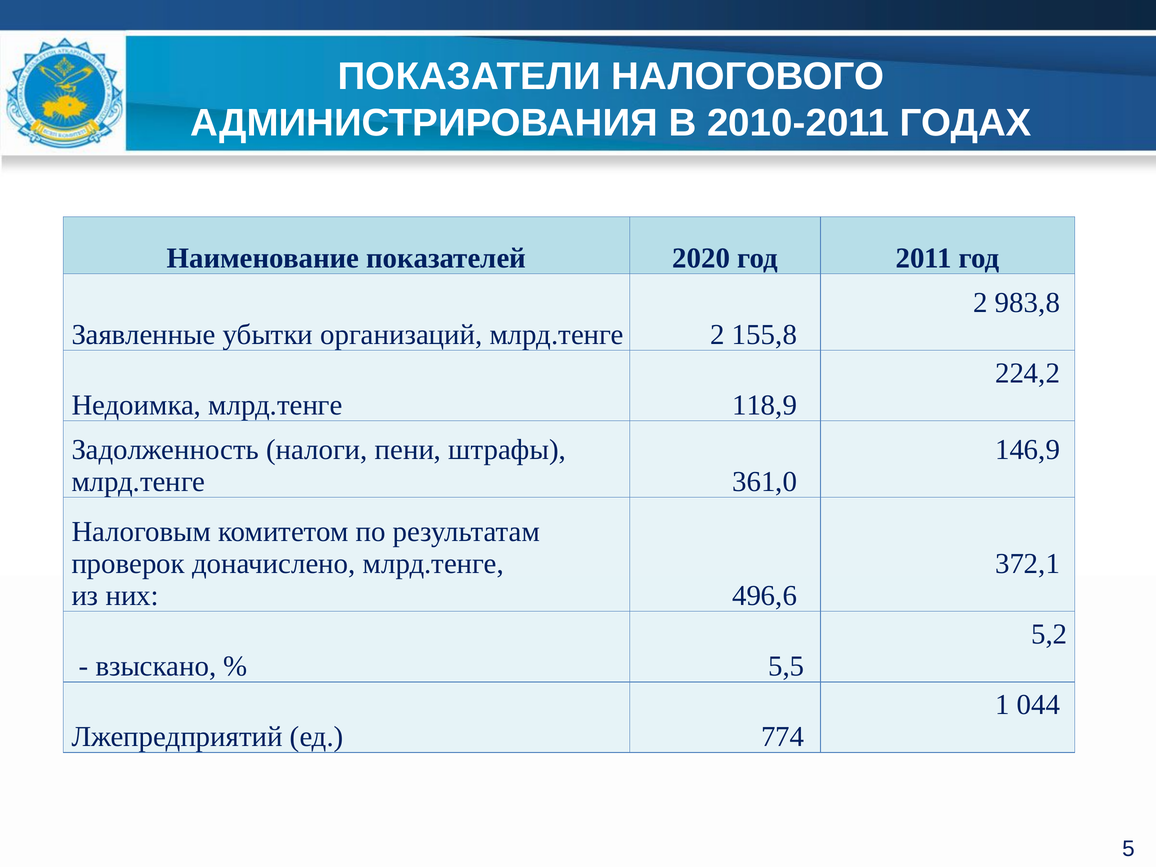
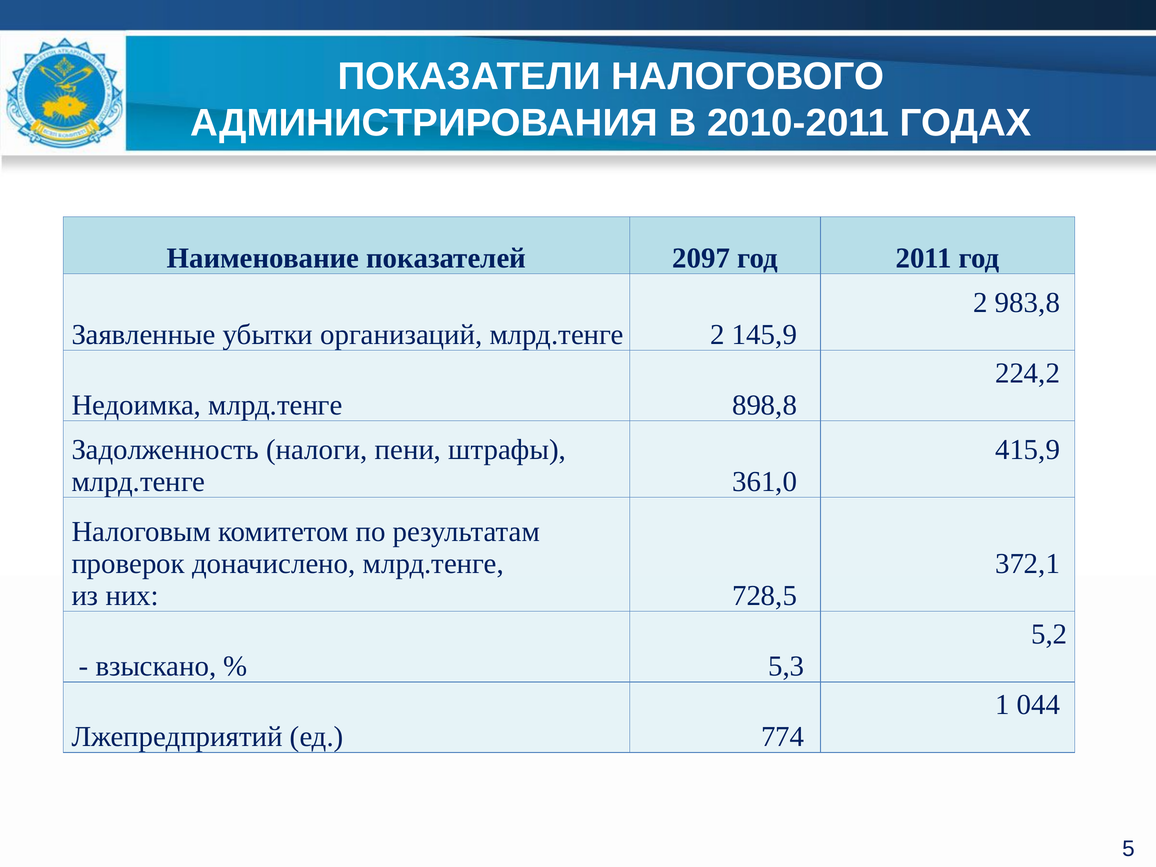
2020: 2020 -> 2097 (701, 258)
155,8: 155,8 -> 145,9 (764, 335)
118,9: 118,9 -> 898,8 (765, 405)
146,9: 146,9 -> 415,9 (1028, 450)
496,6: 496,6 -> 728,5 (765, 596)
5,5: 5,5 -> 5,3 (786, 666)
